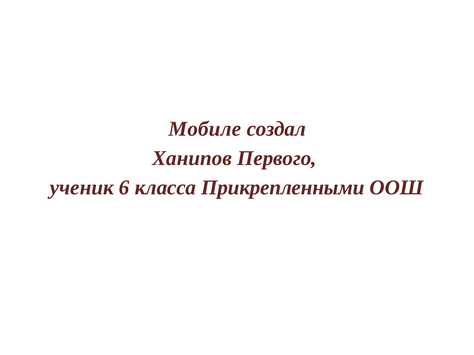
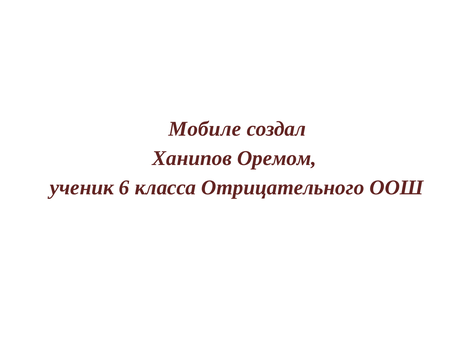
Первого: Первого -> Оремом (277, 158)
Прикрепленными: Прикрепленными -> Отрицательного (283, 188)
